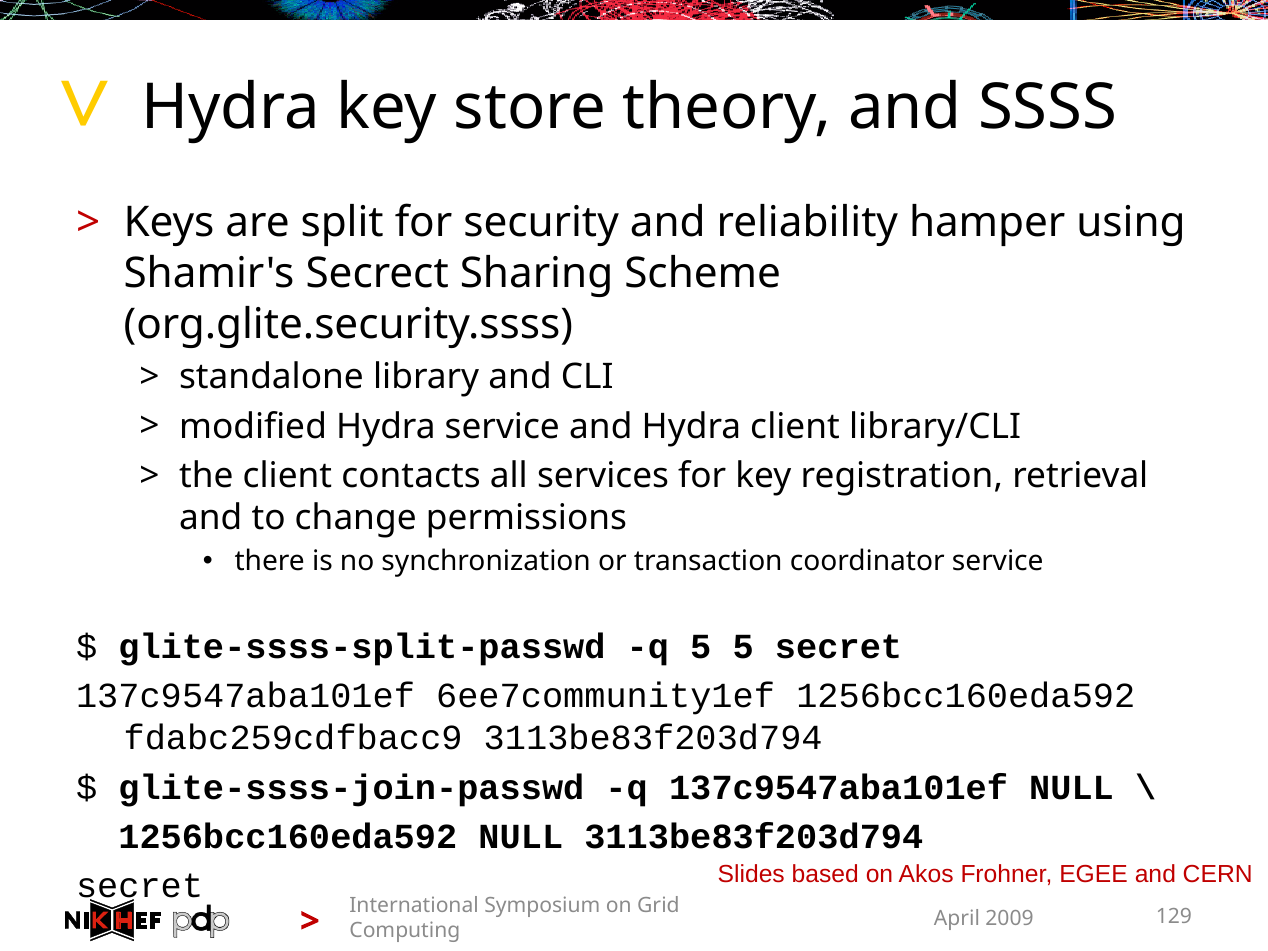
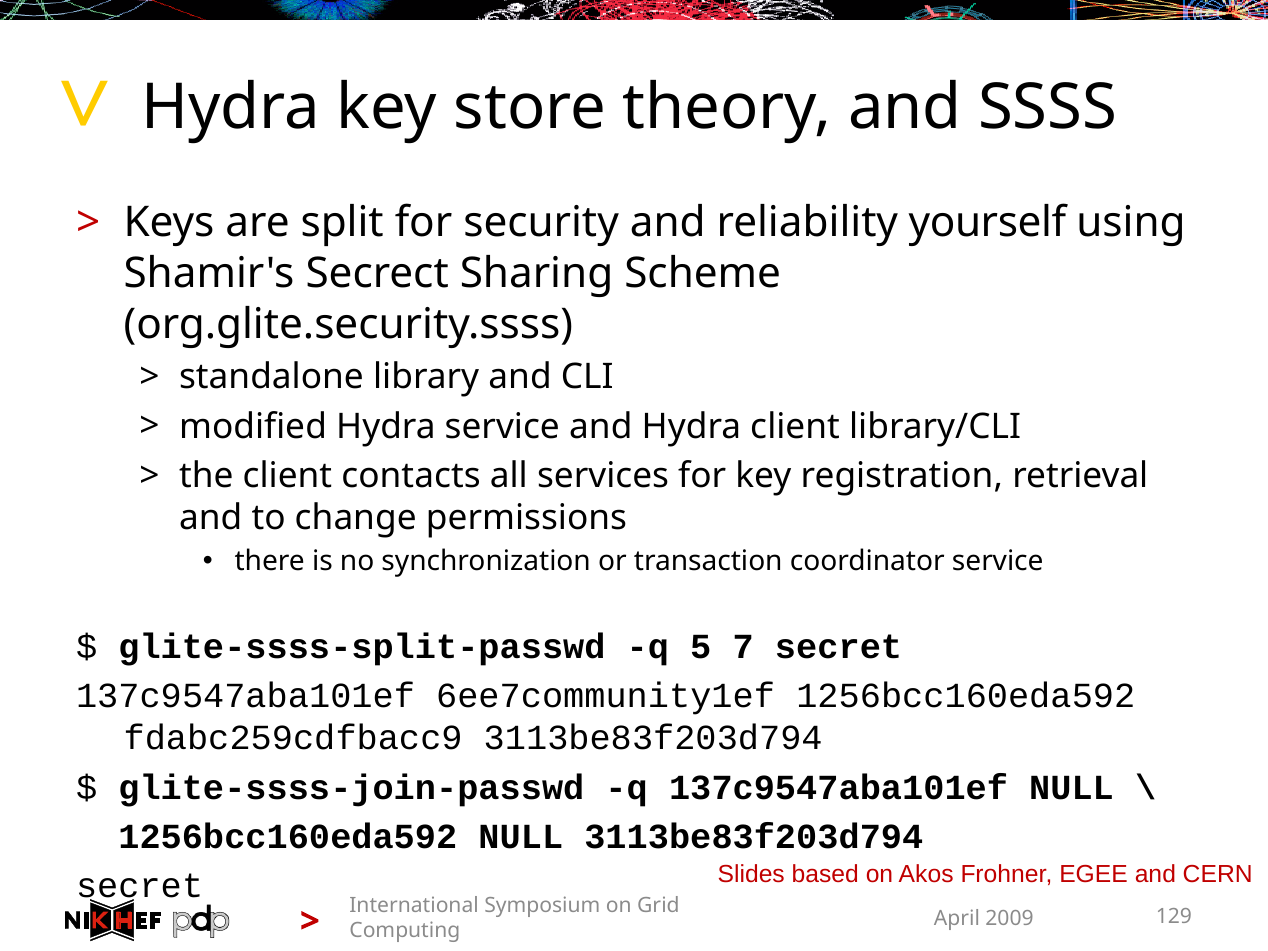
hamper: hamper -> yourself (987, 223)
5 5: 5 -> 7 (743, 646)
